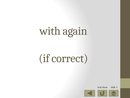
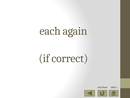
with: with -> each (50, 31)
